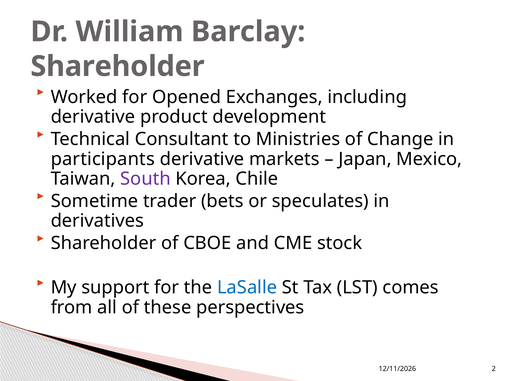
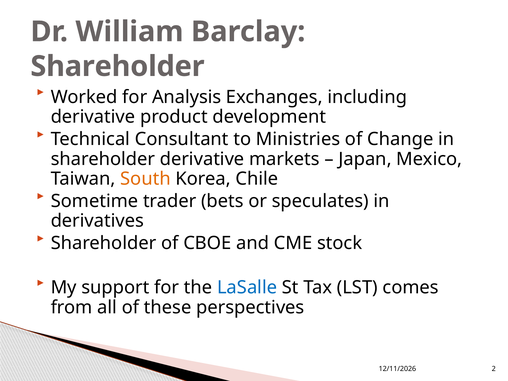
Opened: Opened -> Analysis (187, 97)
participants: participants -> shareholder (103, 159)
South colour: purple -> orange (145, 179)
